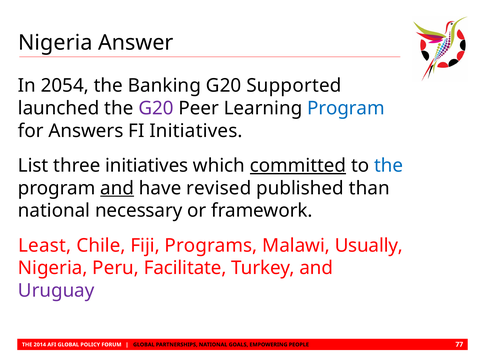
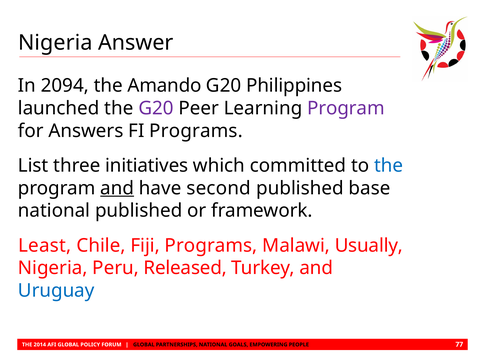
2054: 2054 -> 2094 (65, 86)
Banking: Banking -> Amando (164, 86)
Supported: Supported -> Philippines (294, 86)
Program colour: blue -> purple (346, 108)
FI Initiatives: Initiatives -> Programs (196, 131)
committed underline: present -> none (298, 165)
revised: revised -> second (219, 188)
than: than -> base (369, 188)
national necessary: necessary -> published (139, 211)
Facilitate: Facilitate -> Released (185, 268)
Uruguay colour: purple -> blue (56, 290)
